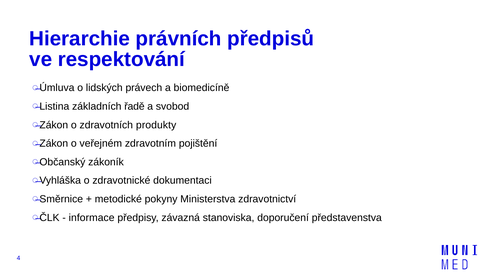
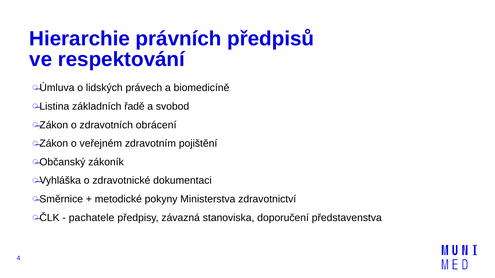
produkty: produkty -> obrácení (156, 125)
informace: informace -> pachatele (92, 218)
